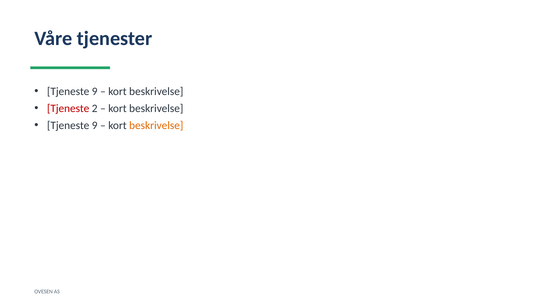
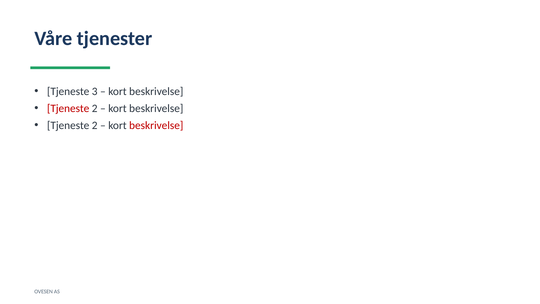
9: 9 -> 3 (95, 91)
9: 9 -> 2 (95, 125)
beskrivelse colour: orange -> red (156, 125)
